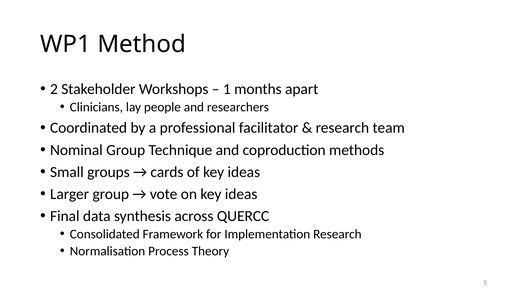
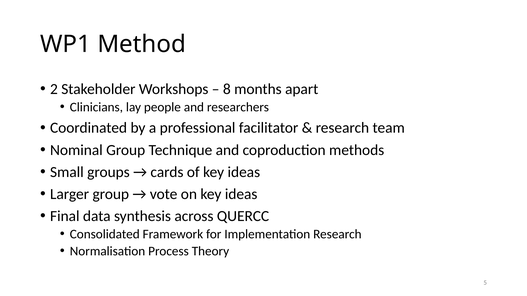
1: 1 -> 8 (227, 89)
